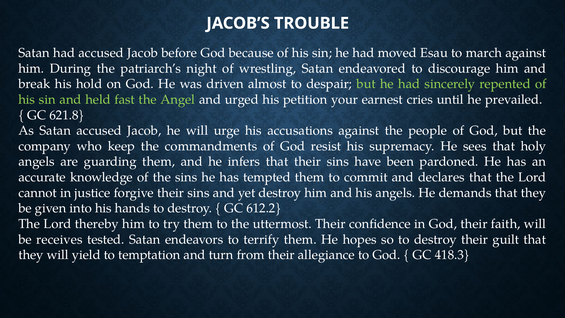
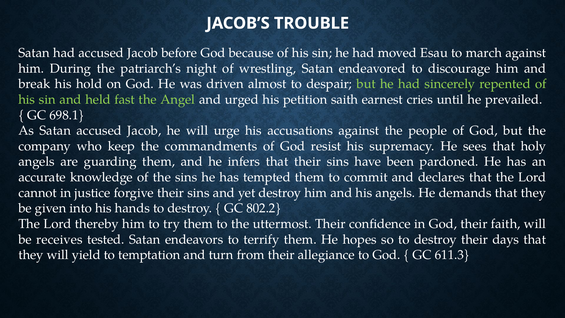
your: your -> saith (345, 99)
621.8: 621.8 -> 698.1 (67, 115)
612.2: 612.2 -> 802.2 (264, 208)
guilt: guilt -> days (506, 239)
418.3: 418.3 -> 611.3 (452, 255)
